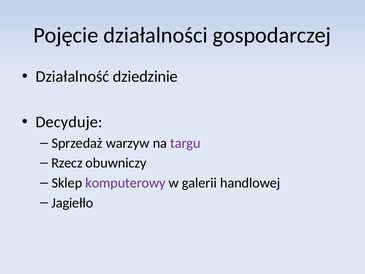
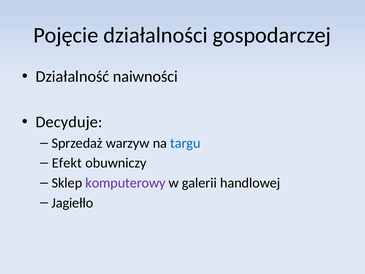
dziedzinie: dziedzinie -> naiwności (145, 77)
targu colour: purple -> blue (185, 143)
Rzecz: Rzecz -> Efekt (67, 163)
